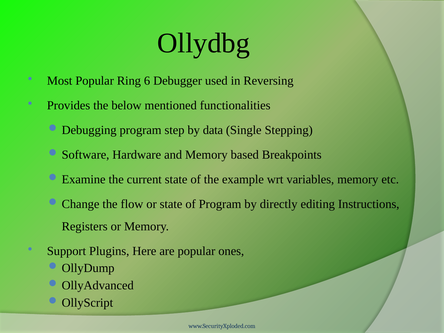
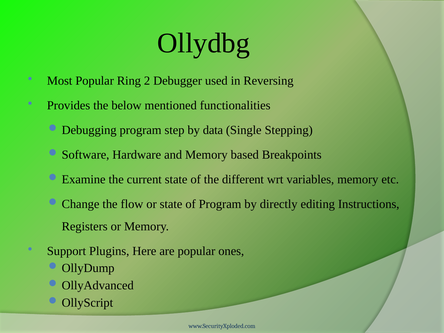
6: 6 -> 2 (147, 81)
example: example -> different (243, 179)
